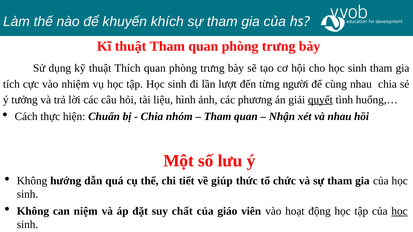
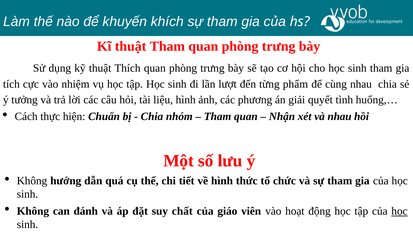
người: người -> phẩm (295, 84)
quyết underline: present -> none (320, 100)
về giúp: giúp -> hình (222, 181)
niệm: niệm -> đánh (86, 211)
